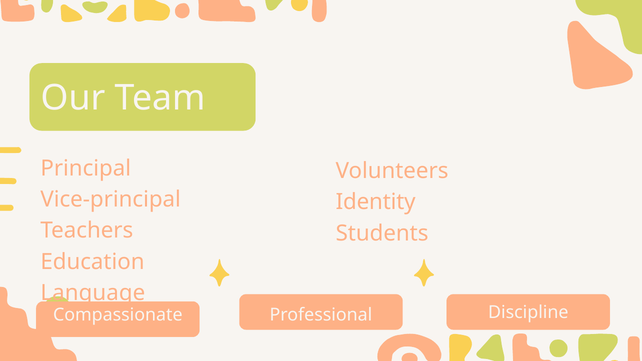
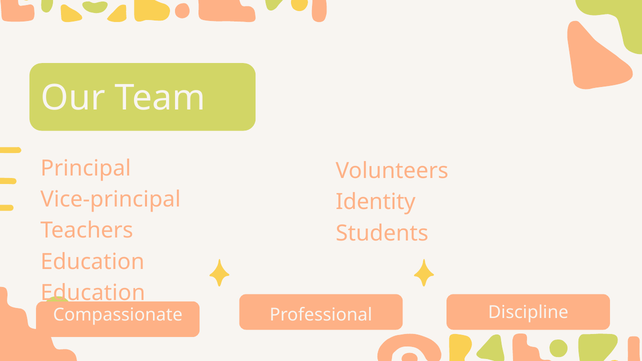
Language: Language -> Education (93, 293)
